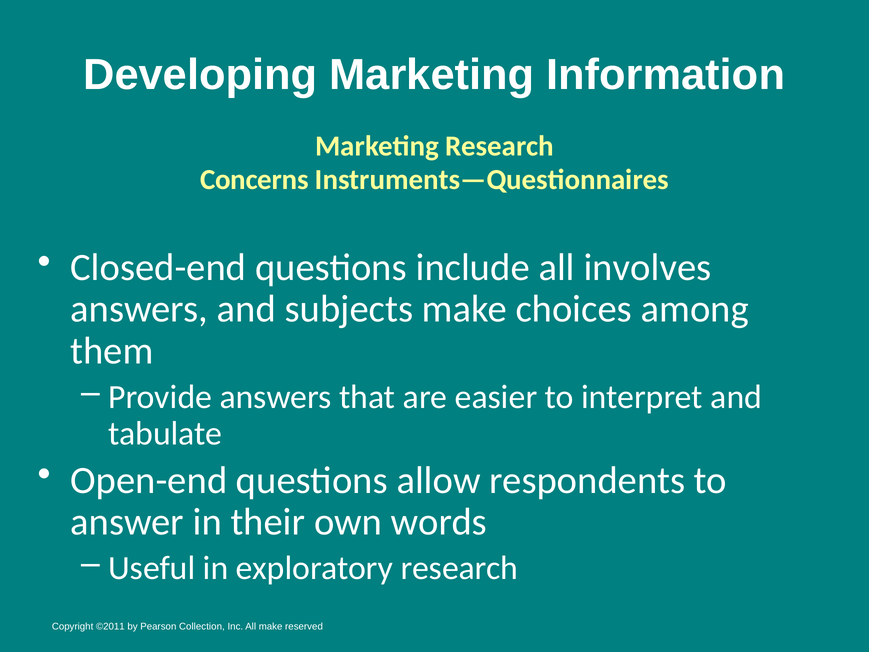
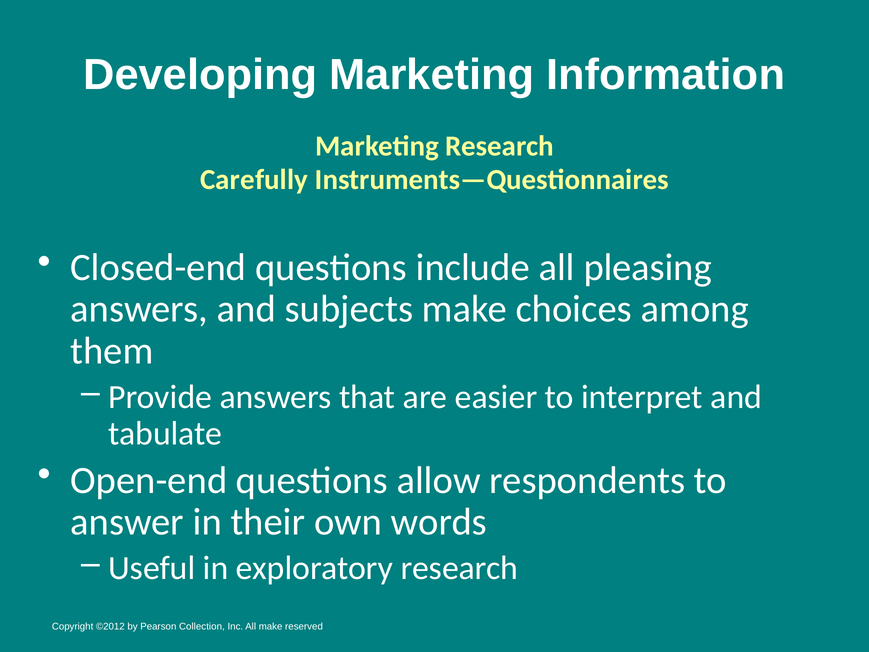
Concerns: Concerns -> Carefully (254, 180)
involves: involves -> pleasing (648, 267)
©2011: ©2011 -> ©2012 (110, 626)
